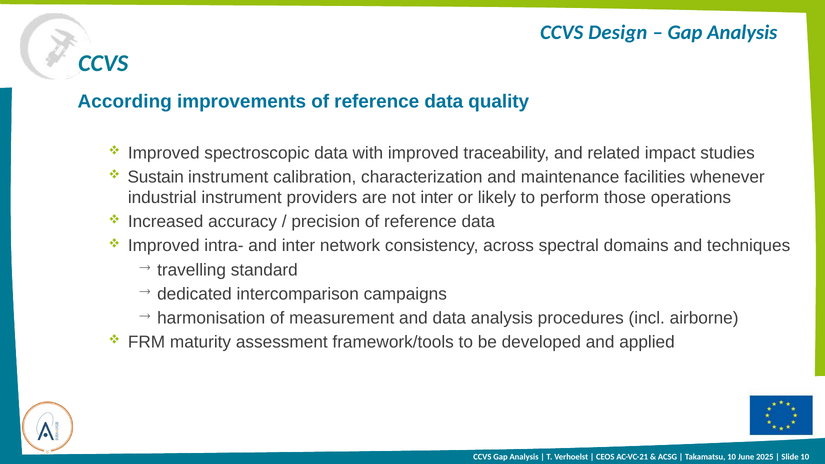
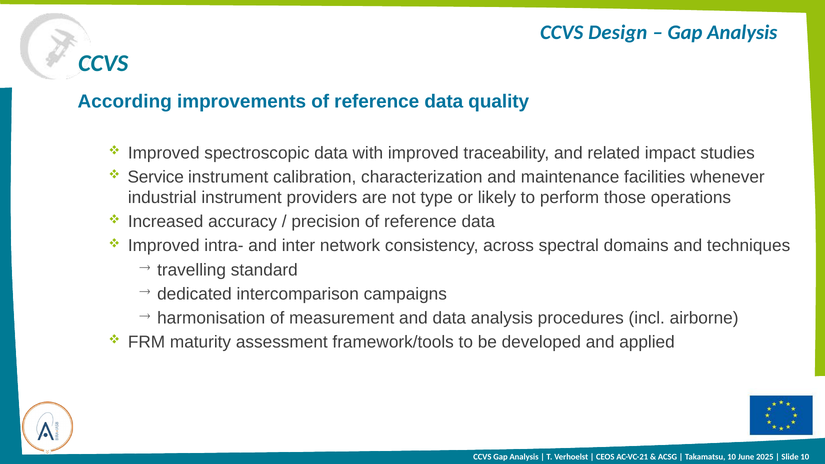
Sustain: Sustain -> Service (156, 177)
not inter: inter -> type (437, 198)
